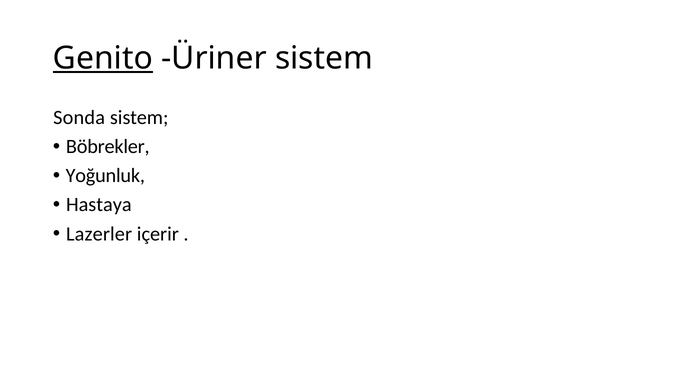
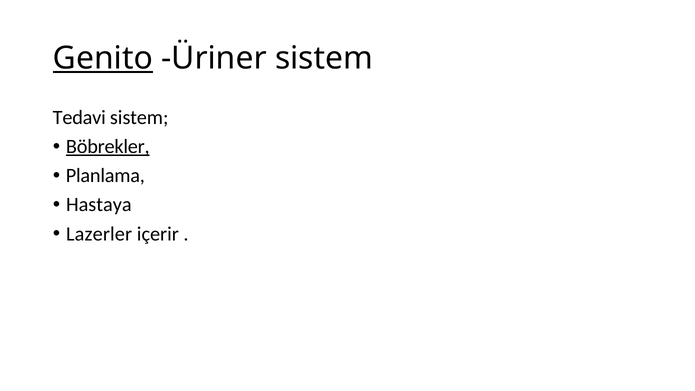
Sonda: Sonda -> Tedavi (79, 117)
Böbrekler underline: none -> present (108, 147)
Yoğunluk: Yoğunluk -> Planlama (105, 176)
